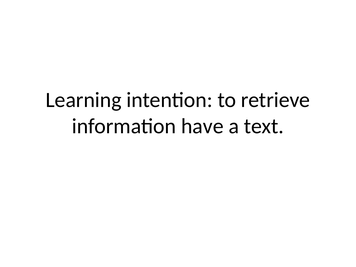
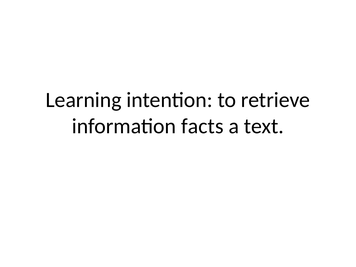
have: have -> facts (202, 126)
